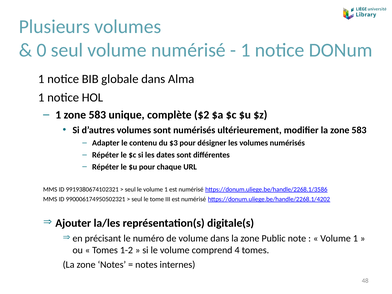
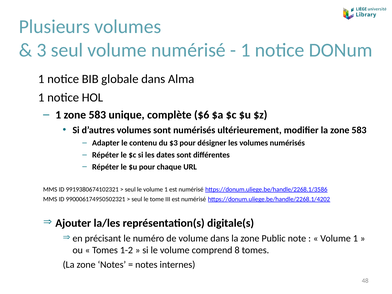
0: 0 -> 3 (41, 50)
$2: $2 -> $6 (202, 115)
4: 4 -> 8 (237, 250)
